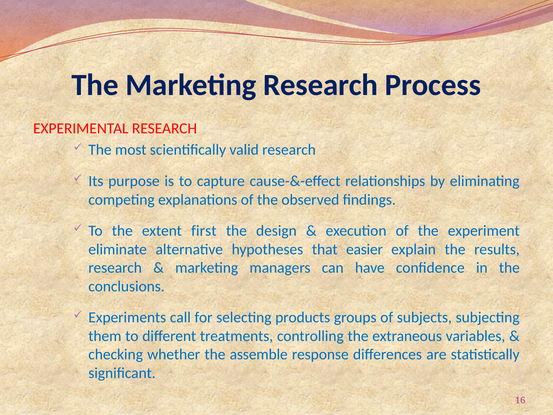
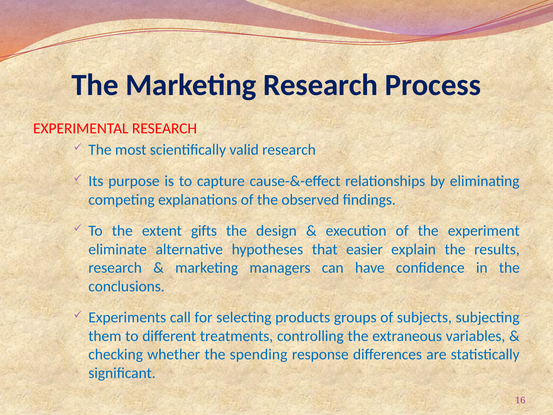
first: first -> gifts (204, 231)
assemble: assemble -> spending (259, 354)
